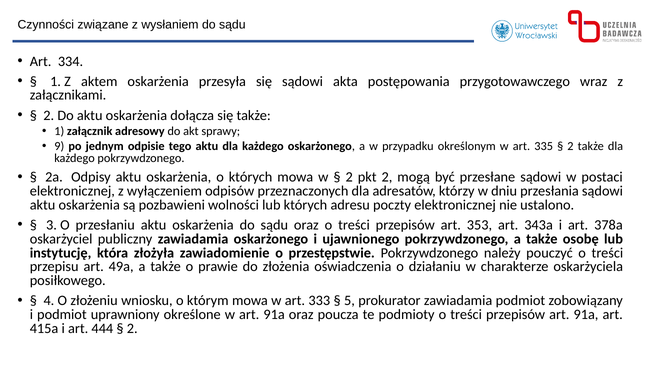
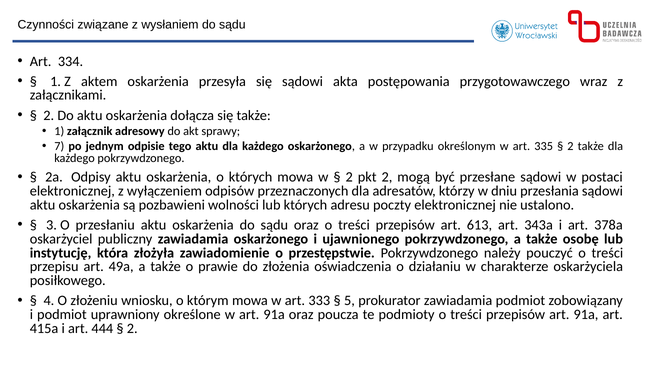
9: 9 -> 7 (59, 146)
353: 353 -> 613 (479, 225)
